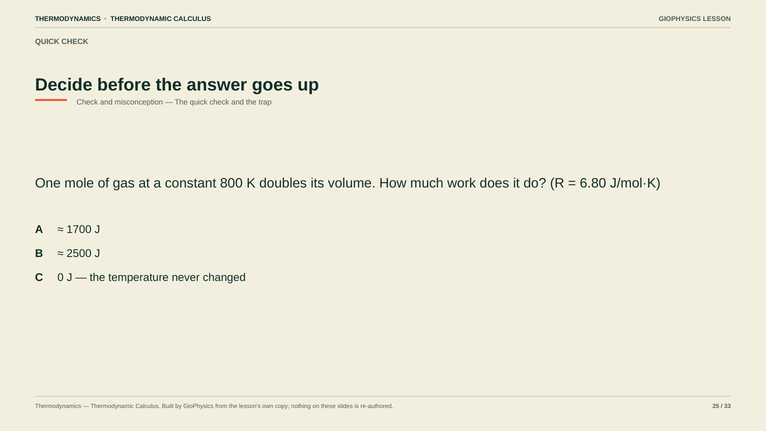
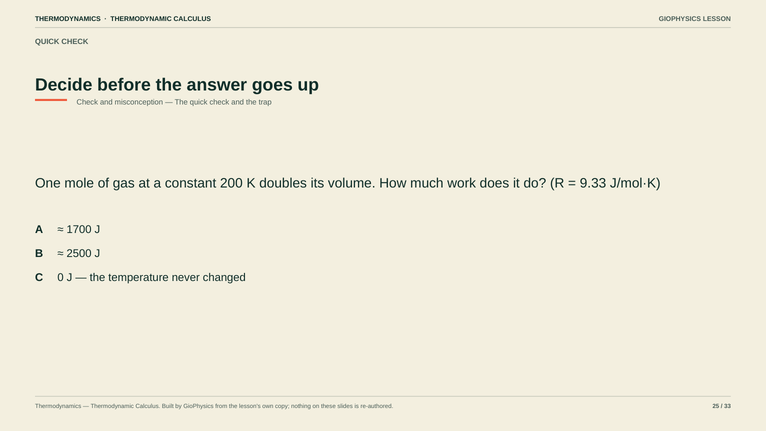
800: 800 -> 200 (231, 183)
6.80: 6.80 -> 9.33 (593, 183)
